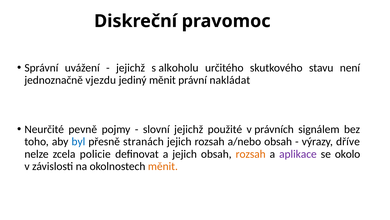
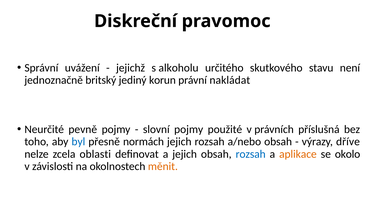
vjezdu: vjezdu -> britský (101, 80)
jediný měnit: měnit -> korun (162, 80)
slovní jejichž: jejichž -> pojmy (189, 129)
signálem: signálem -> příslušná (319, 129)
stranách: stranách -> normách (144, 141)
policie: policie -> oblasti (95, 154)
rozsah colour: orange -> blue (251, 154)
aplikace colour: purple -> orange (298, 154)
